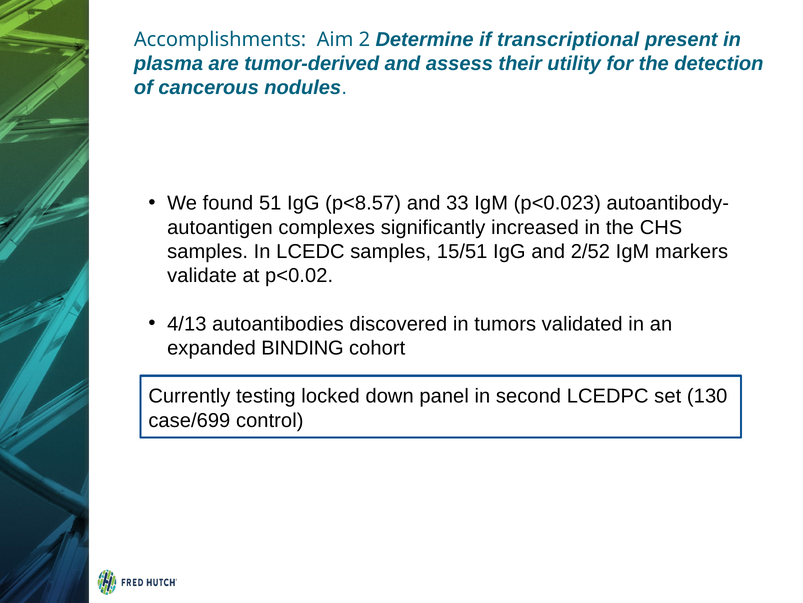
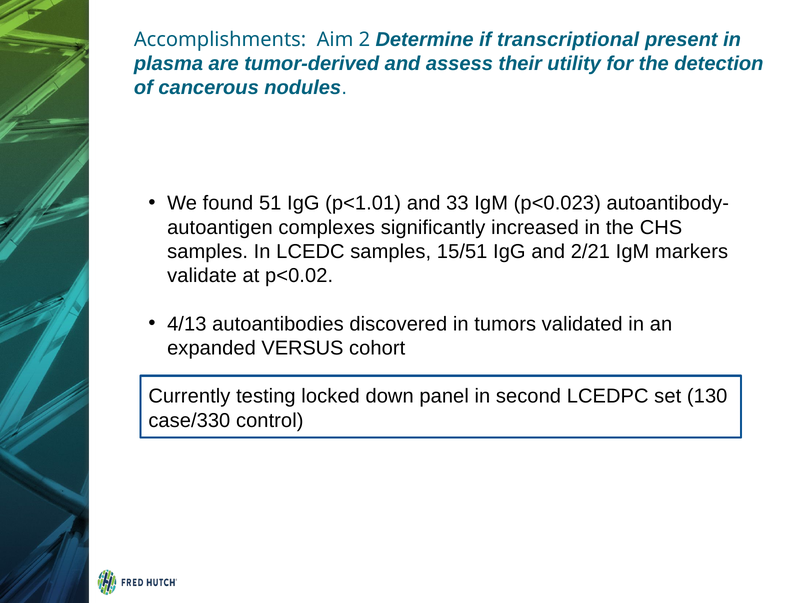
p<8.57: p<8.57 -> p<1.01 (363, 203)
2/52: 2/52 -> 2/21 (590, 251)
BINDING: BINDING -> VERSUS (302, 348)
case/699: case/699 -> case/330 (189, 420)
